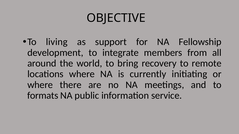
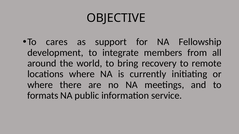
living: living -> cares (57, 42)
